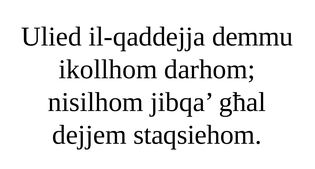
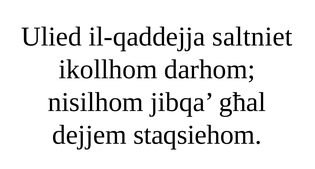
demmu: demmu -> saltniet (252, 37)
